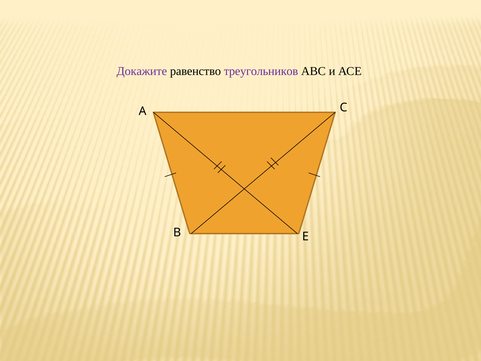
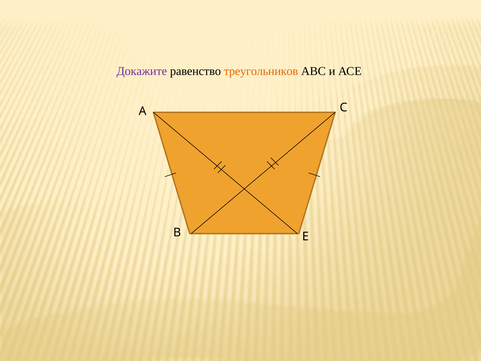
треугольников colour: purple -> orange (261, 71)
